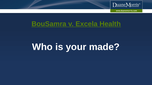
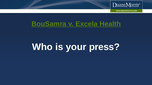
made: made -> press (104, 47)
